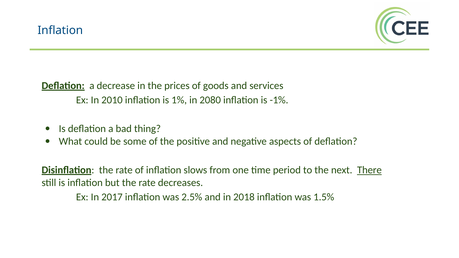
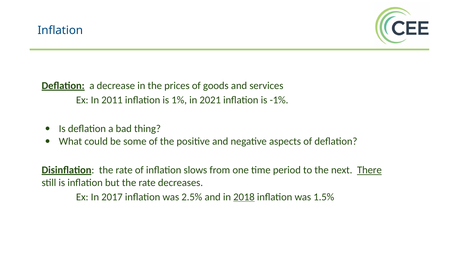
2010: 2010 -> 2011 (112, 100)
2080: 2080 -> 2021 (210, 100)
2018 underline: none -> present (244, 197)
